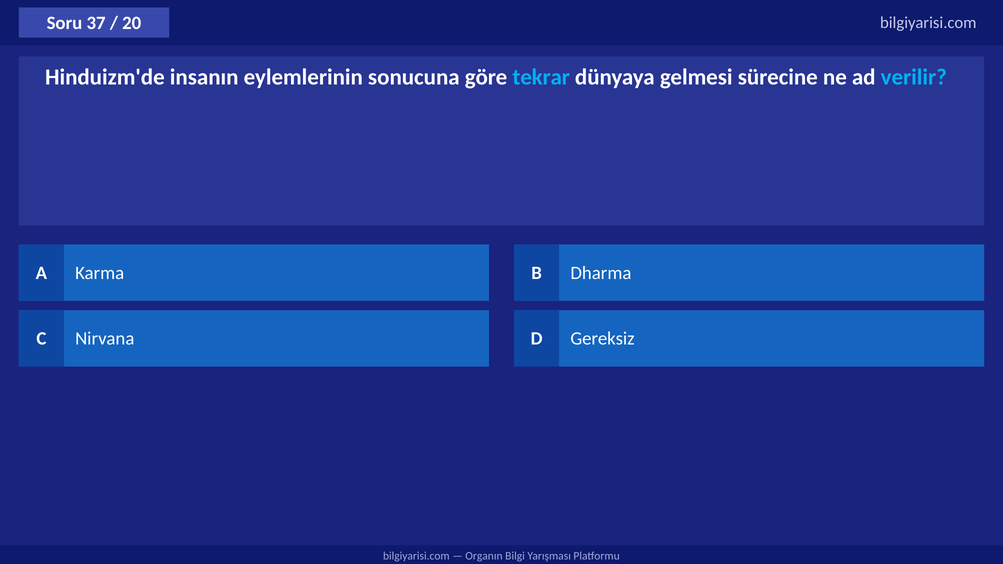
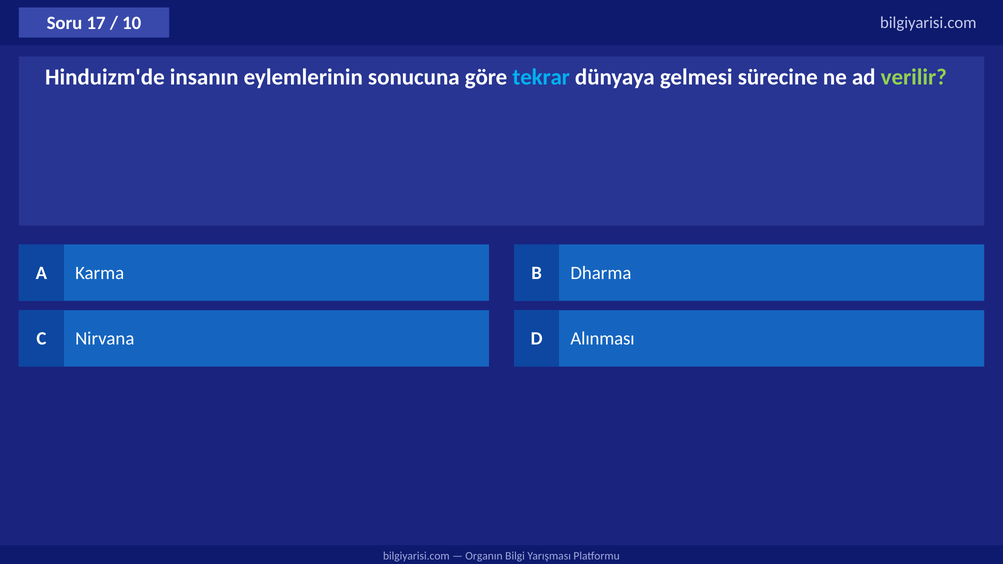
37: 37 -> 17 (96, 23)
20: 20 -> 10 (132, 23)
verilir colour: light blue -> light green (914, 77)
Gereksiz: Gereksiz -> Alınması (603, 339)
